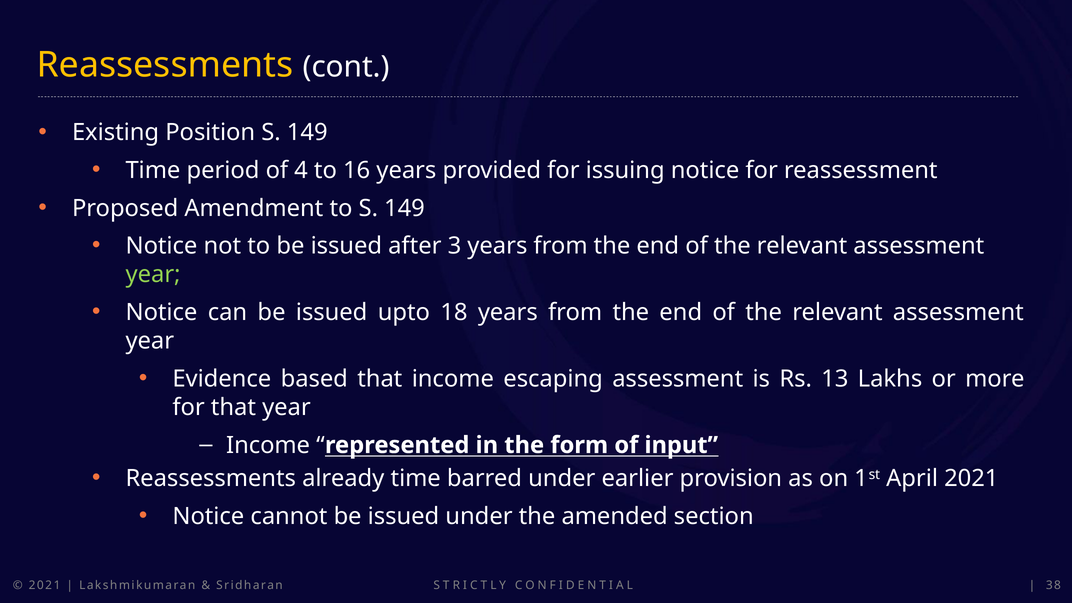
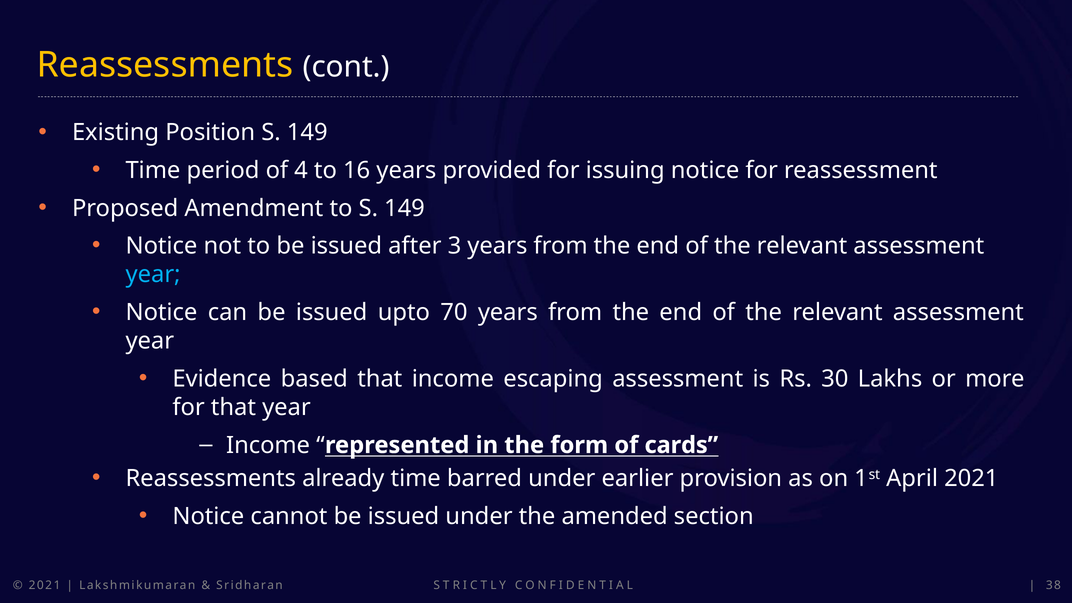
year colour: light green -> light blue (153, 275)
18: 18 -> 70 (454, 312)
13: 13 -> 30 (835, 379)
input: input -> cards (681, 445)
